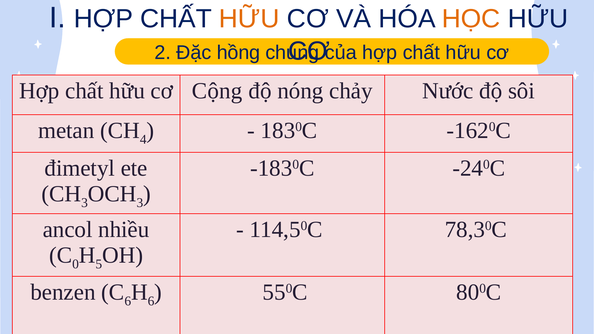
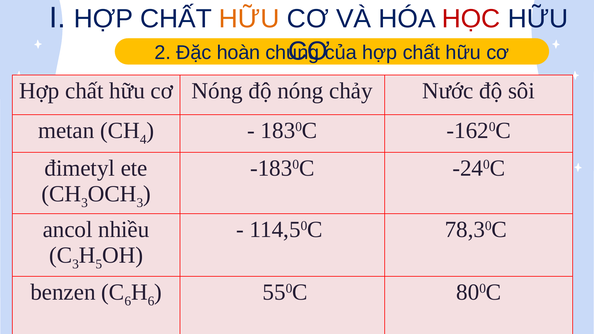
HỌC colour: orange -> red (471, 19)
hồng: hồng -> hoàn (239, 53)
cơ Cộng: Cộng -> Nóng (217, 91)
0: 0 -> 3 (76, 264)
